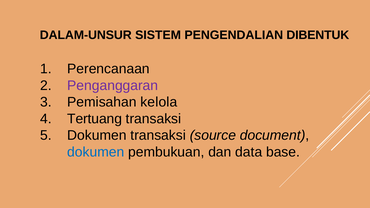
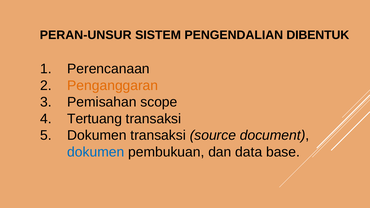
DALAM-UNSUR: DALAM-UNSUR -> PERAN-UNSUR (86, 35)
Penganggaran colour: purple -> orange (113, 85)
kelola: kelola -> scope (159, 102)
